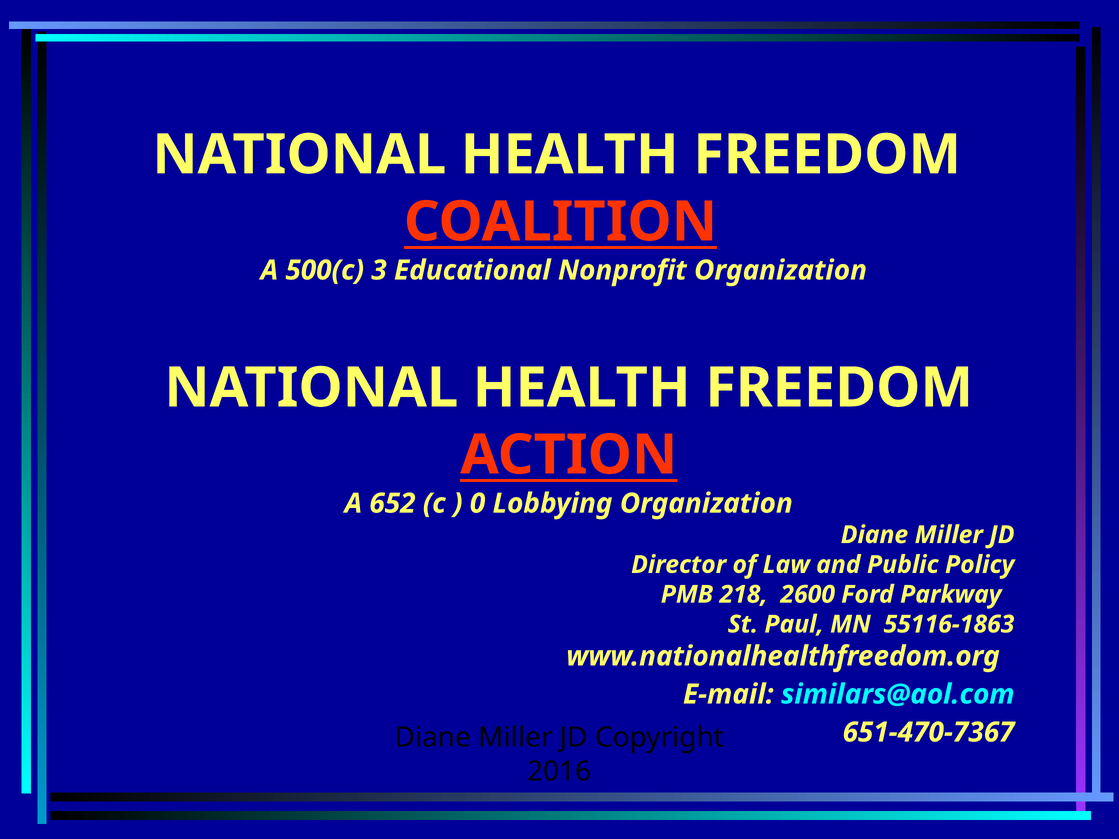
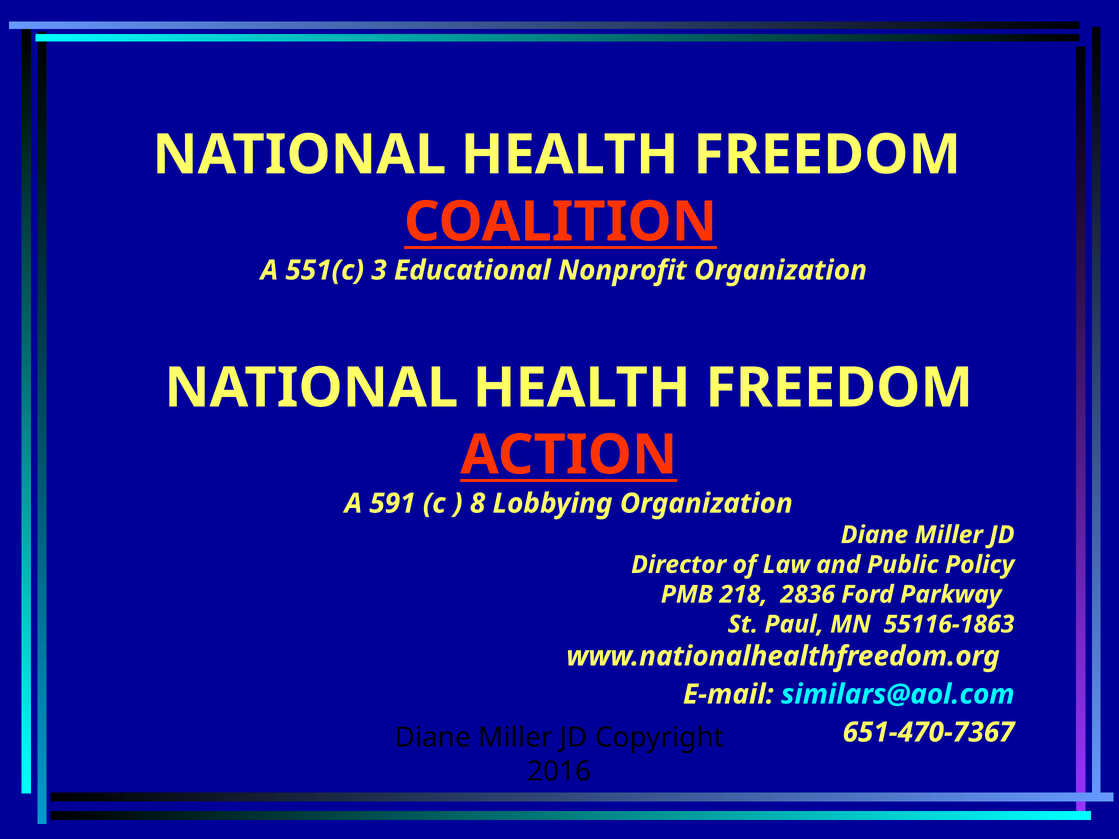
500(c: 500(c -> 551(c (325, 270)
652: 652 -> 591 (392, 504)
0: 0 -> 8 (478, 504)
2600: 2600 -> 2836 (808, 595)
